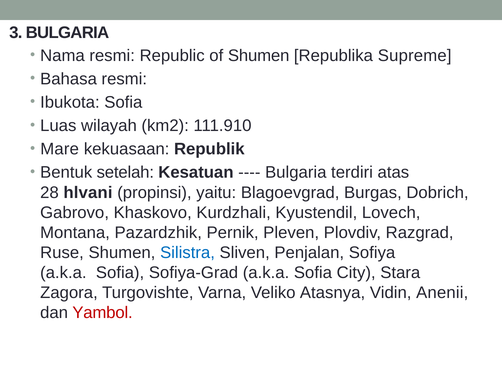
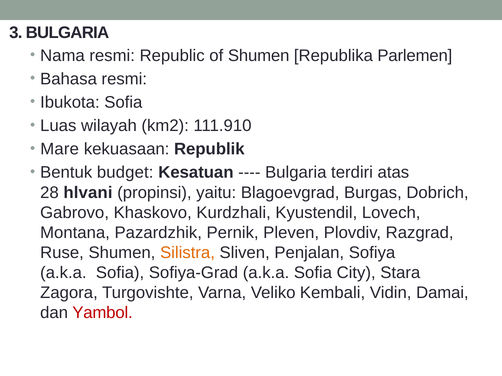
Supreme: Supreme -> Parlemen (415, 56)
setelah: setelah -> budget (125, 173)
Silistra colour: blue -> orange (188, 253)
Atasnya: Atasnya -> Kembali (333, 293)
Anenii: Anenii -> Damai (442, 293)
